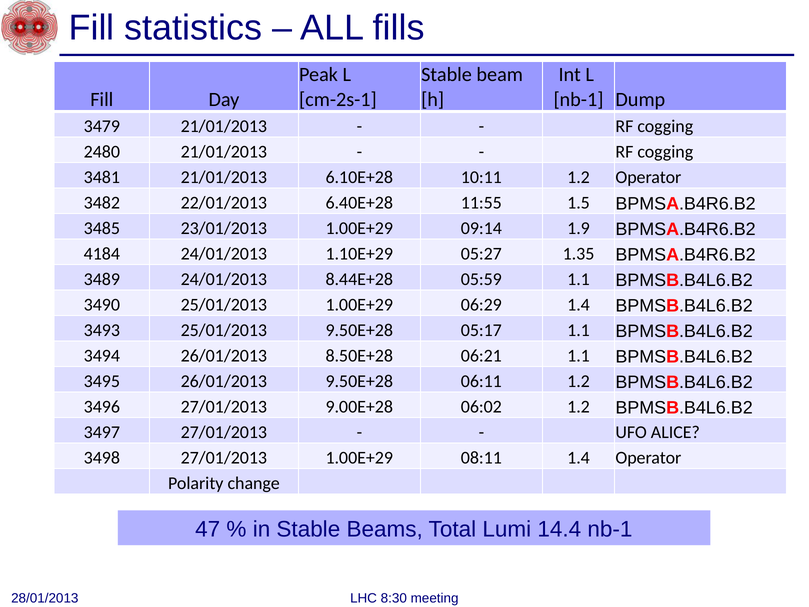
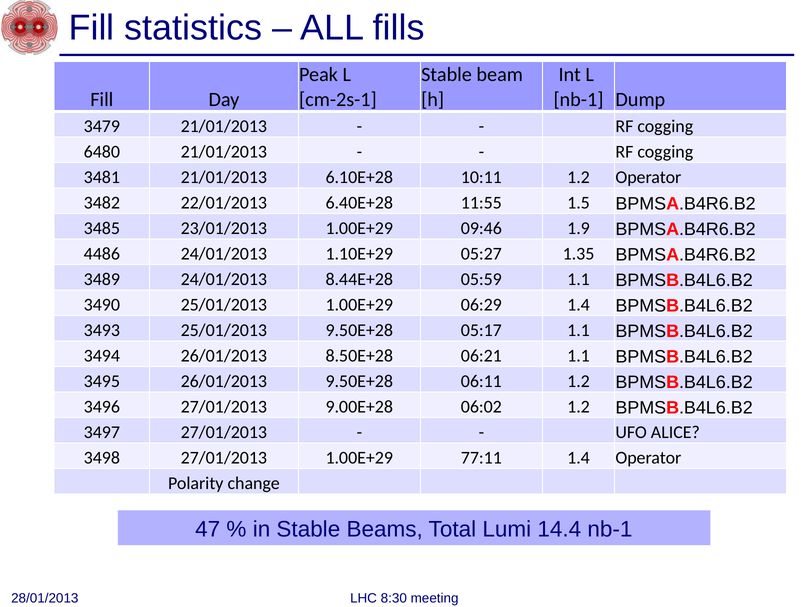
2480: 2480 -> 6480 (102, 152)
09:14: 09:14 -> 09:46 (481, 228)
4184: 4184 -> 4486 (102, 254)
08:11: 08:11 -> 77:11 (481, 457)
